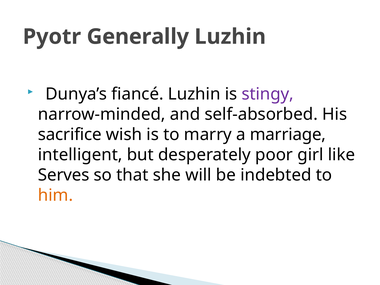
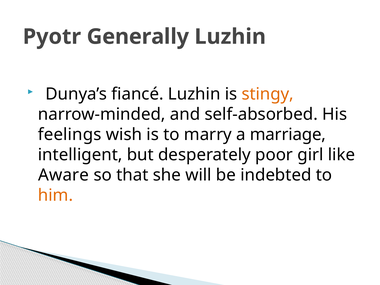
stingy colour: purple -> orange (268, 94)
sacrifice: sacrifice -> feelings (70, 135)
Serves: Serves -> Aware (64, 175)
